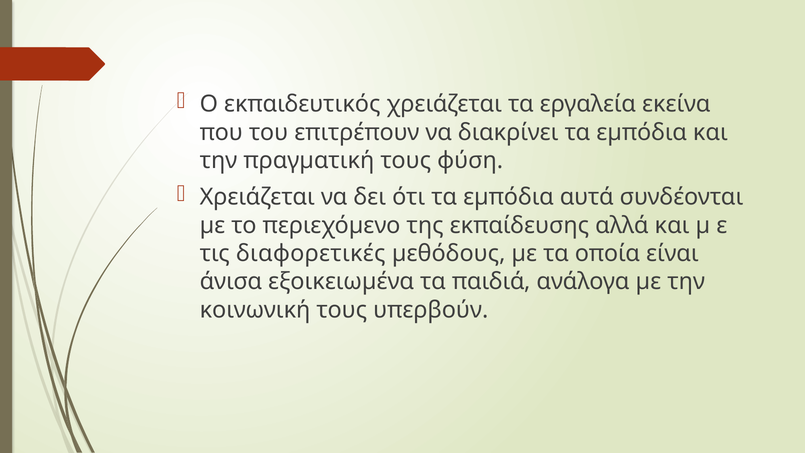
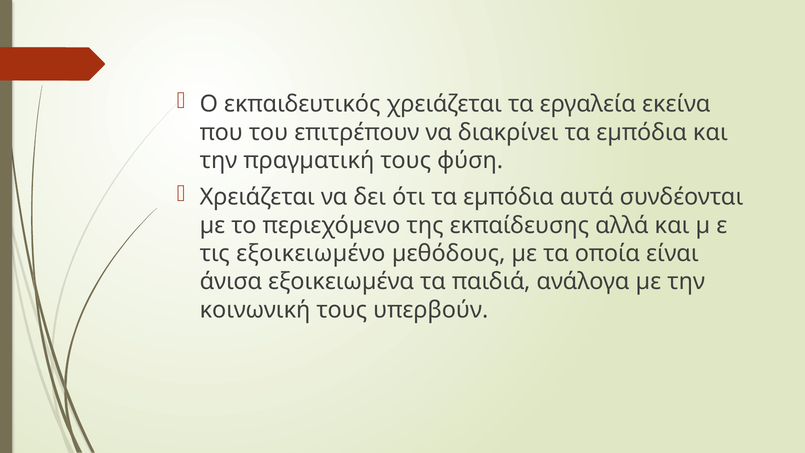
διαφορετικές: διαφορετικές -> εξοικειωµένο (311, 253)
